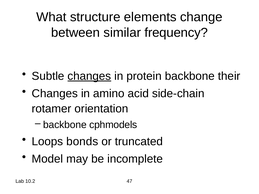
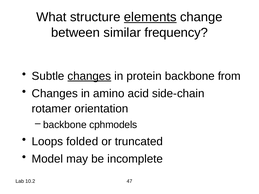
elements underline: none -> present (150, 17)
their: their -> from (229, 76)
bonds: bonds -> folded (82, 142)
